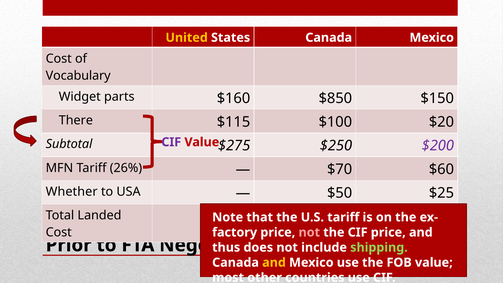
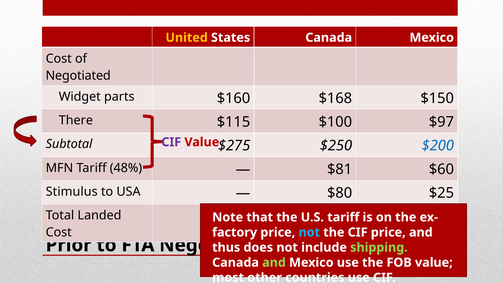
Vocabulary: Vocabulary -> Negotiated (78, 76)
$850: $850 -> $168 (335, 98)
$20: $20 -> $97 (441, 122)
$200 colour: purple -> blue (438, 146)
26%: 26% -> 48% (126, 168)
$70: $70 -> $81 (340, 169)
Whether: Whether -> Stimulus (72, 192)
$50: $50 -> $80 (340, 193)
not colour: pink -> light blue (309, 232)
and colour: yellow -> light green (274, 262)
